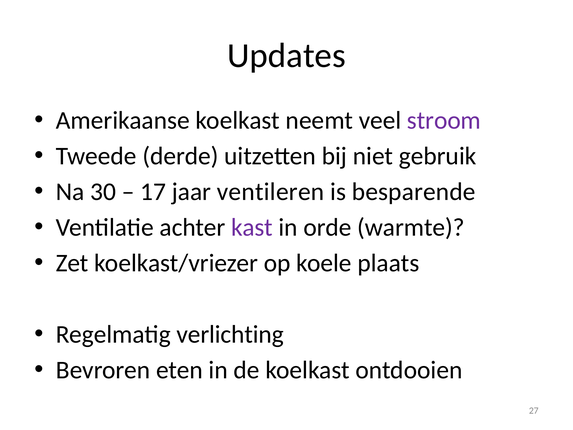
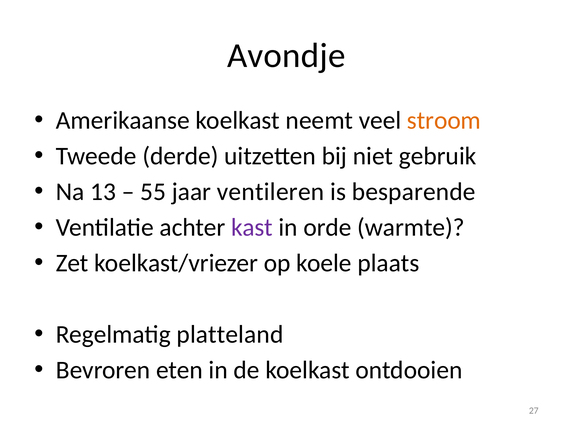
Updates: Updates -> Avondje (286, 55)
stroom colour: purple -> orange (444, 120)
30: 30 -> 13 (103, 192)
17: 17 -> 55 (153, 192)
verlichting: verlichting -> platteland (230, 334)
